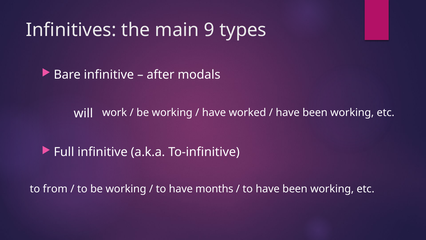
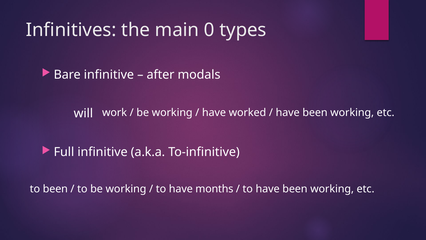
9: 9 -> 0 (209, 30)
to from: from -> been (55, 189)
